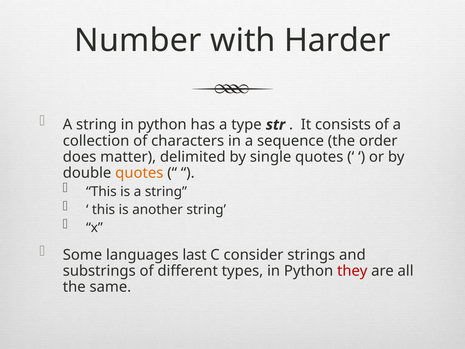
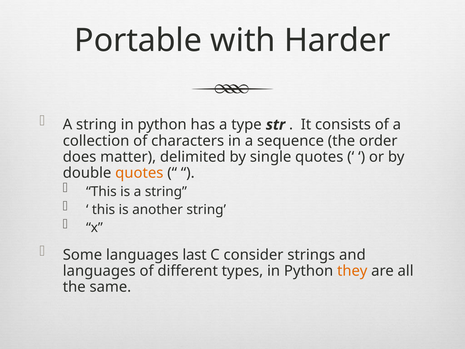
Number: Number -> Portable (138, 41)
substrings: substrings -> languages (99, 271)
they colour: red -> orange (352, 271)
